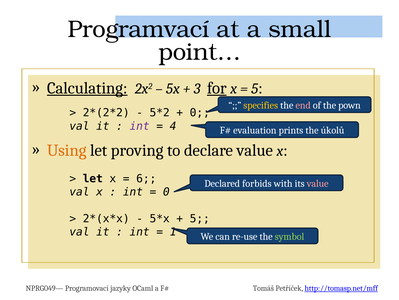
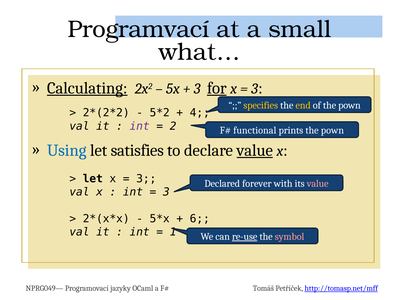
point…: point… -> what… (199, 52)
5: 5 -> 3 (255, 88)
end colour: pink -> yellow (303, 105)
0: 0 -> 4 (200, 113)
4: 4 -> 2 (173, 126)
evaluation: evaluation -> functional (255, 130)
prints the úkolů: úkolů -> pown (332, 130)
Using colour: orange -> blue (67, 150)
proving: proving -> satisfies (137, 150)
value underline: none -> present (255, 150)
6: 6 -> 3 (146, 178)
forbids: forbids -> forever (257, 183)
0: 0 -> 3 (166, 192)
5: 5 -> 6 (200, 218)
re-use underline: none -> present (245, 236)
symbol colour: light green -> pink (290, 236)
